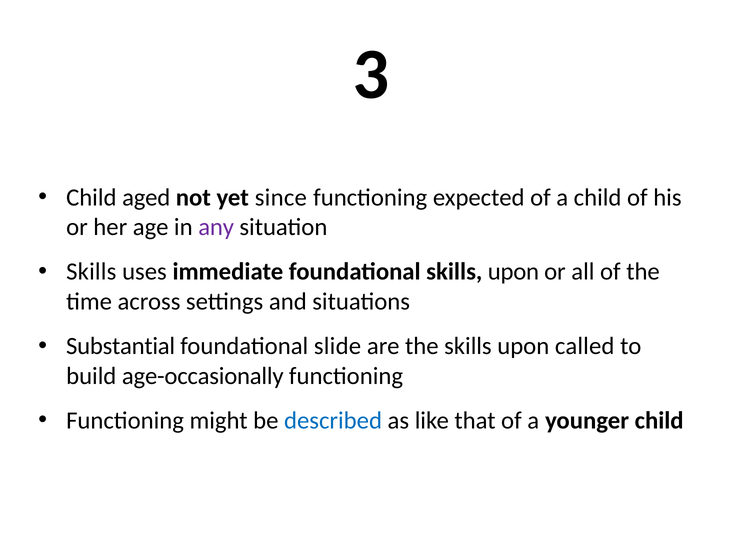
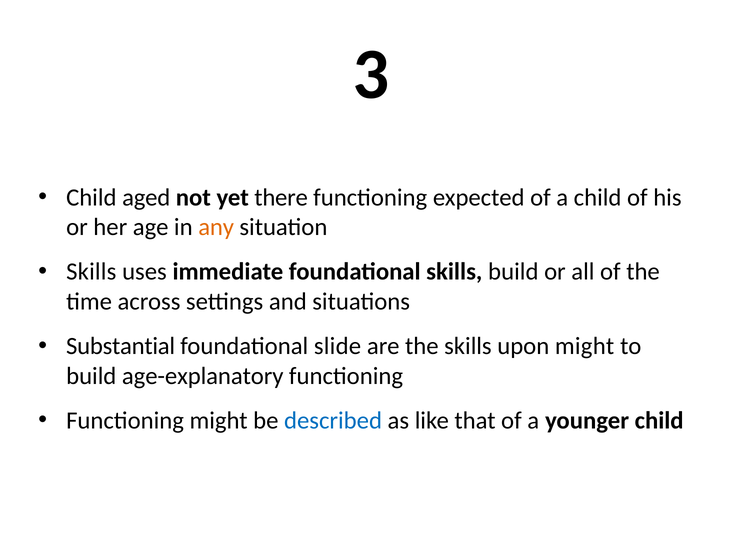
since: since -> there (281, 197)
any colour: purple -> orange (216, 227)
foundational skills upon: upon -> build (513, 272)
upon called: called -> might (585, 346)
age-occasionally: age-occasionally -> age-explanatory (203, 376)
